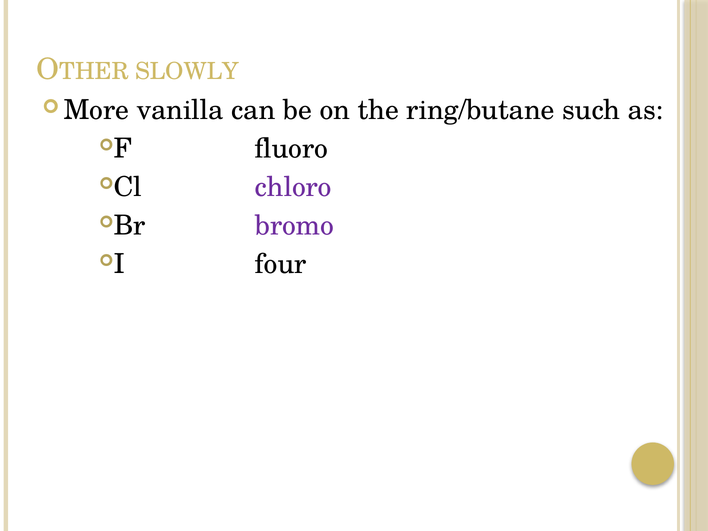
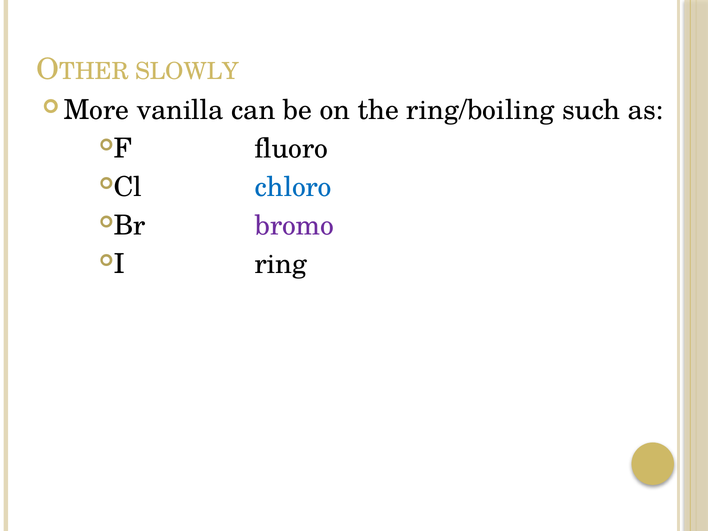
ring/butane: ring/butane -> ring/boiling (480, 110)
chloro colour: purple -> blue (293, 187)
four: four -> ring (281, 264)
